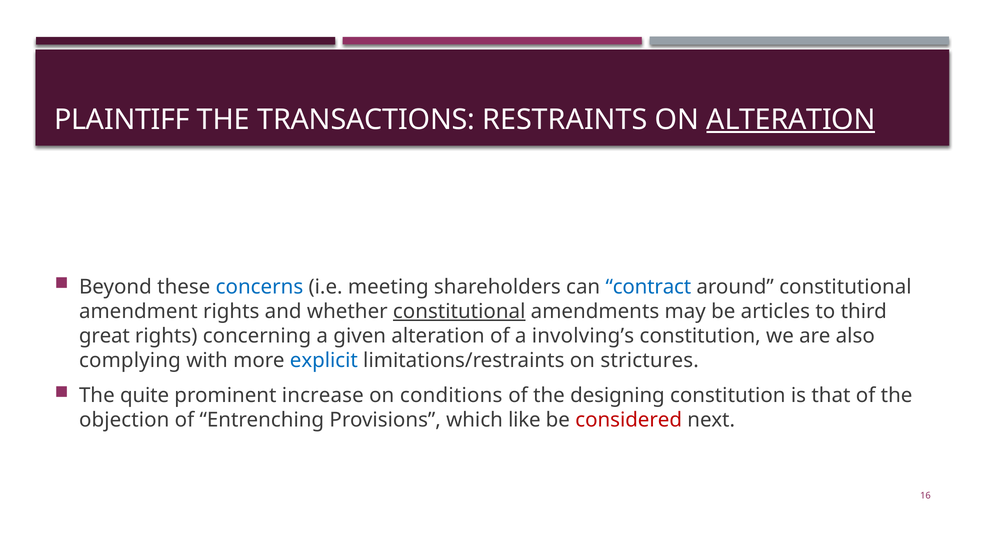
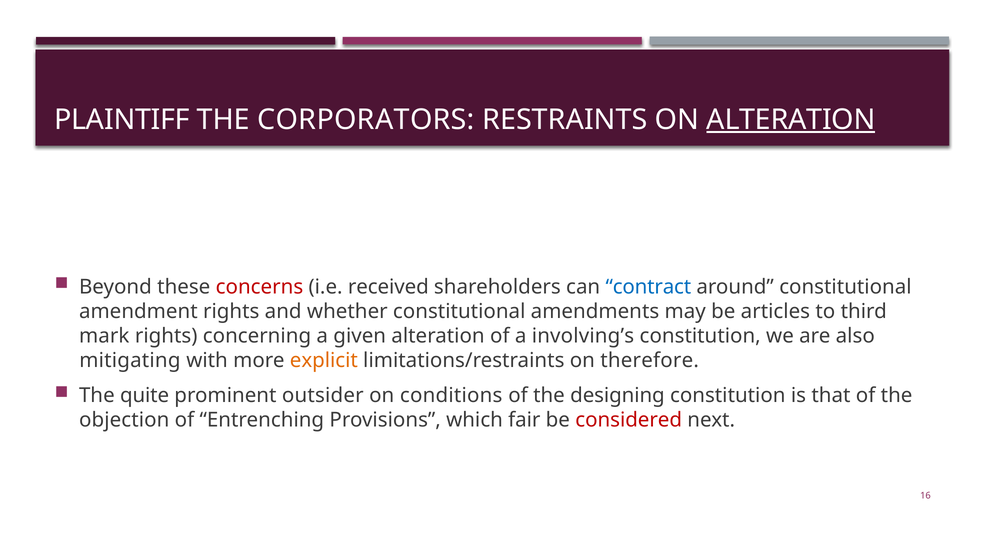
TRANSACTIONS: TRANSACTIONS -> CORPORATORS (366, 120)
concerns colour: blue -> red (259, 287)
meeting: meeting -> received (388, 287)
constitutional underline: present -> none (459, 311)
great: great -> mark (104, 336)
complying: complying -> mitigating (130, 361)
explicit colour: blue -> orange (324, 361)
strictures: strictures -> therefore (650, 361)
increase: increase -> outsider (323, 396)
like: like -> fair (524, 420)
